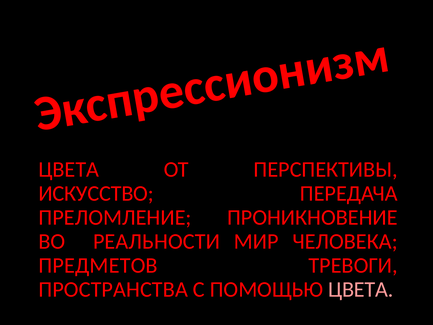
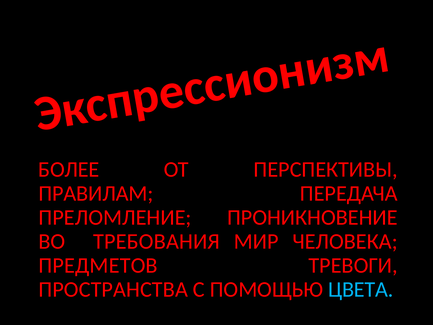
ЦВЕТА: ЦВЕТА -> БОЛЕЕ (69, 169)
ИСКУССТВО: ИСКУССТВО -> ПРАВИЛАМ (96, 193)
РЕАЛЬНОСТИ: РЕАЛЬНОСТИ -> ТРЕБОВАНИЯ (156, 241)
ЦВЕТА colour: pink -> light blue (361, 289)
